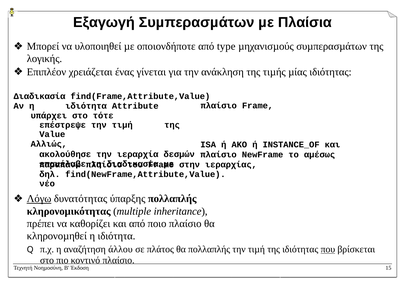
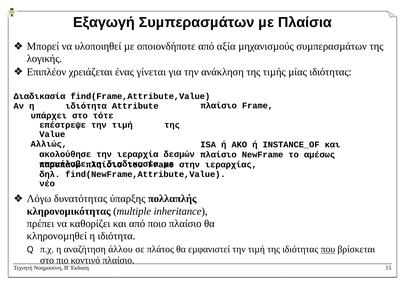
type: type -> αξία (226, 46)
Λόγω underline: present -> none (39, 199)
θα πολλαπλής: πολλαπλής -> εµφανιστεί (209, 249)
